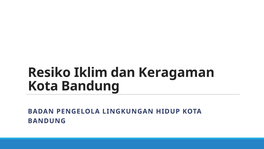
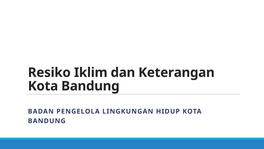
Keragaman: Keragaman -> Keterangan (176, 72)
